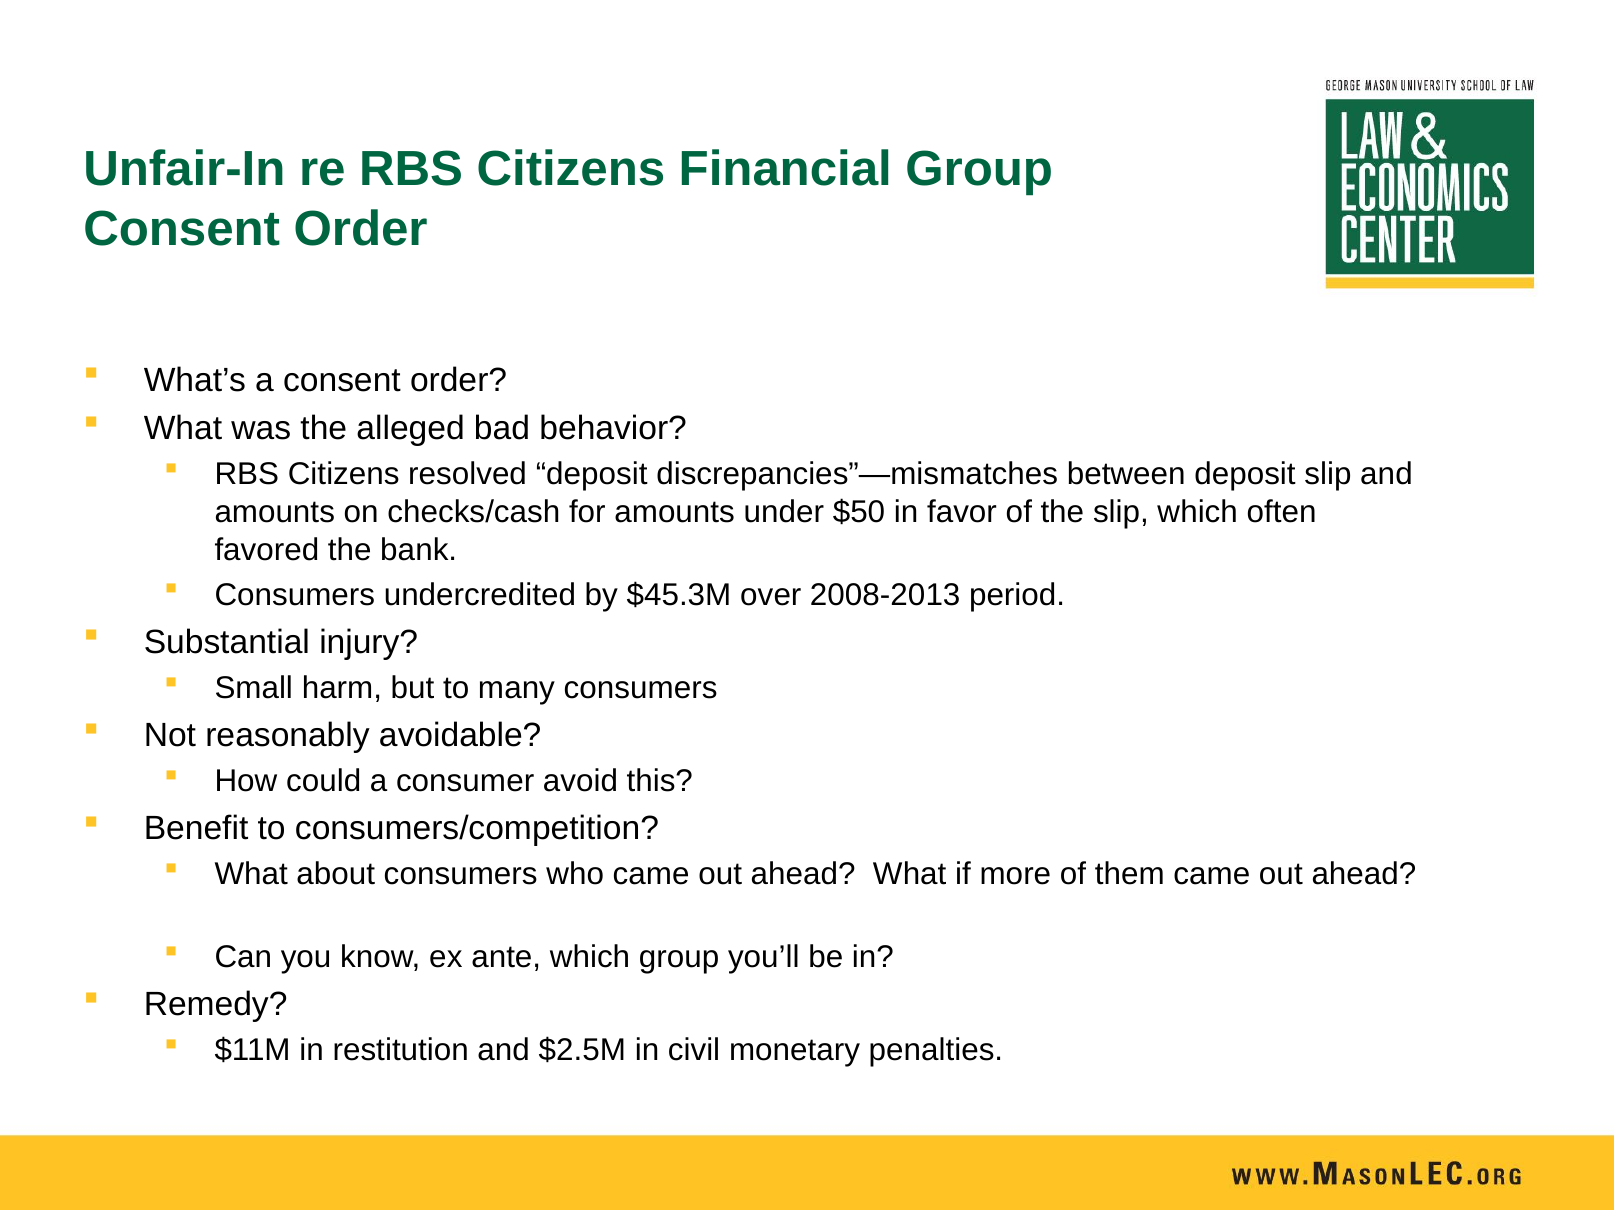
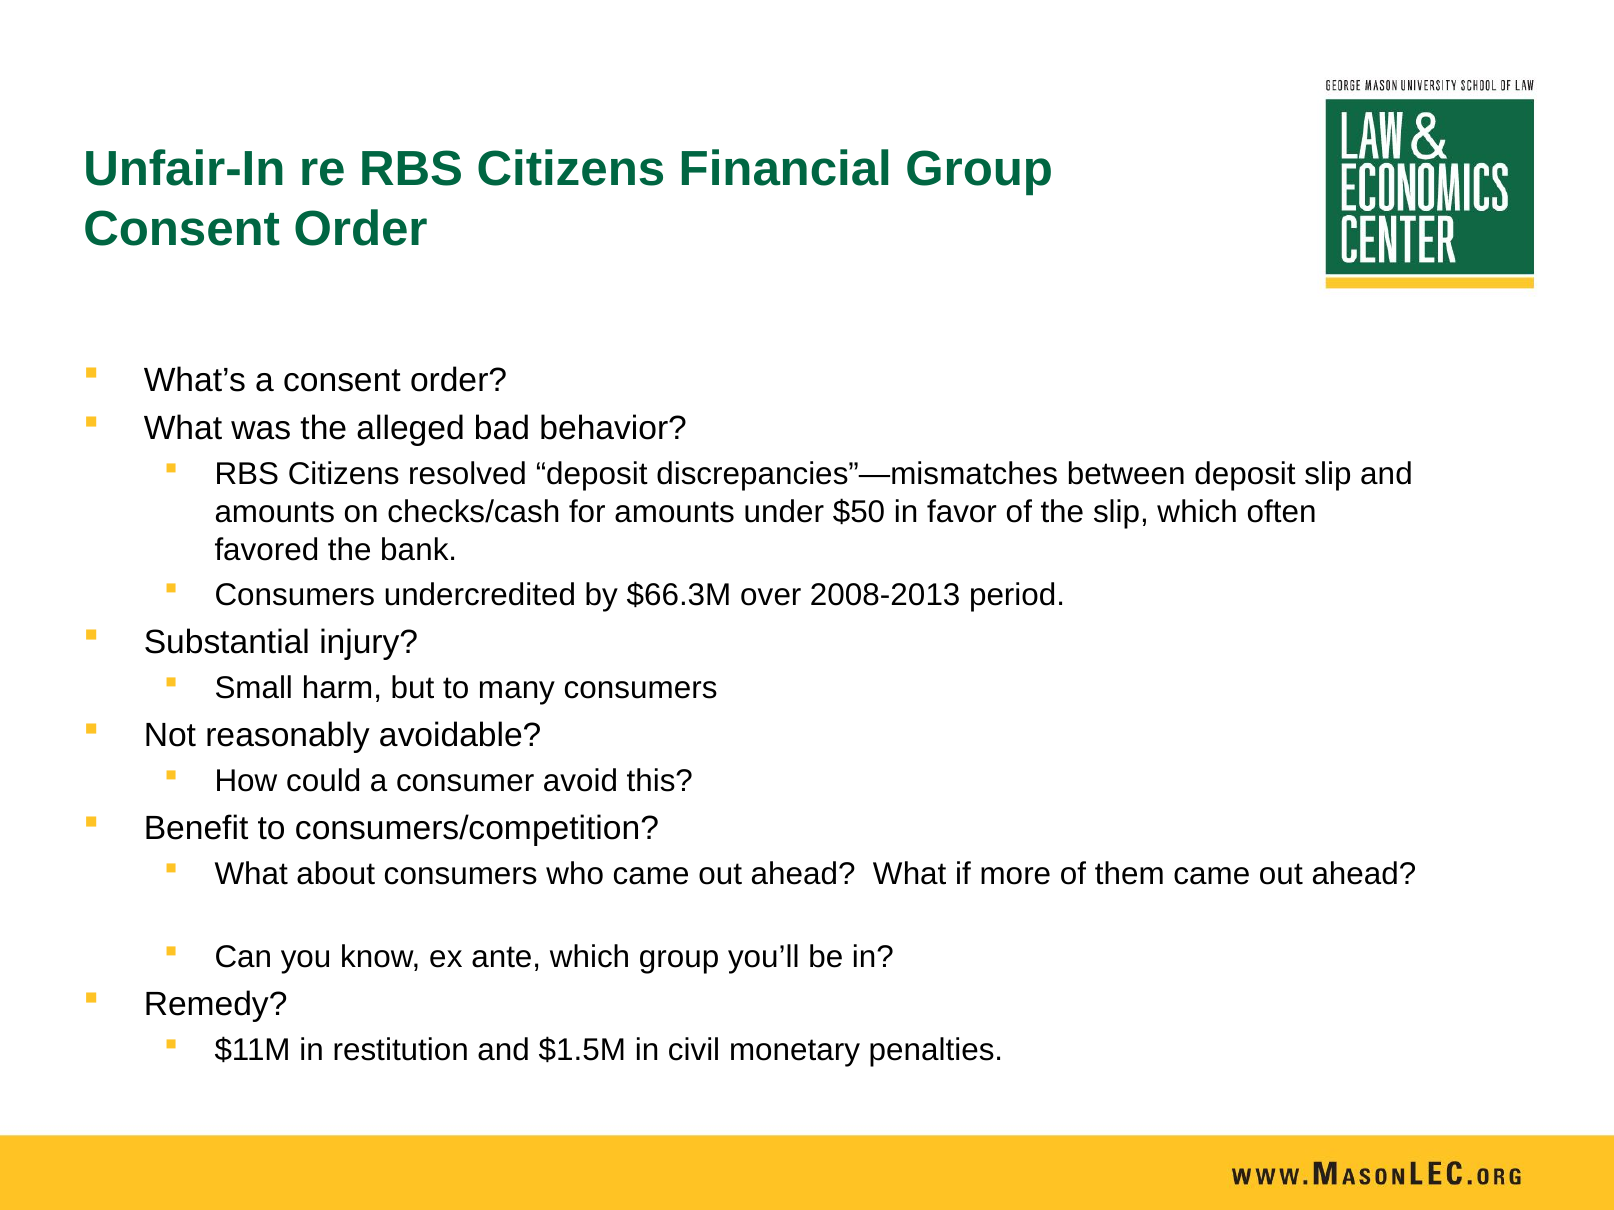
$45.3M: $45.3M -> $66.3M (679, 595)
$2.5M: $2.5M -> $1.5M (582, 1051)
